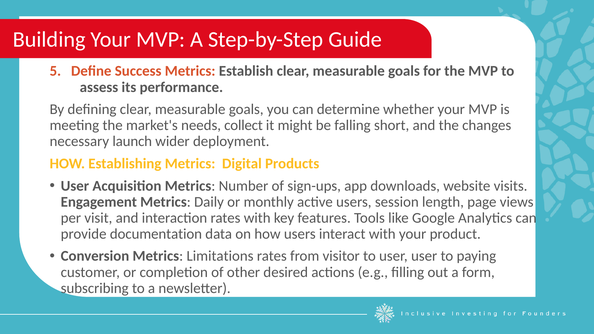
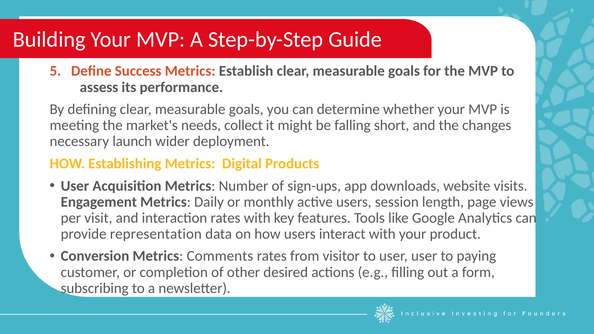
documentation: documentation -> representation (156, 234)
Limitations: Limitations -> Comments (220, 256)
